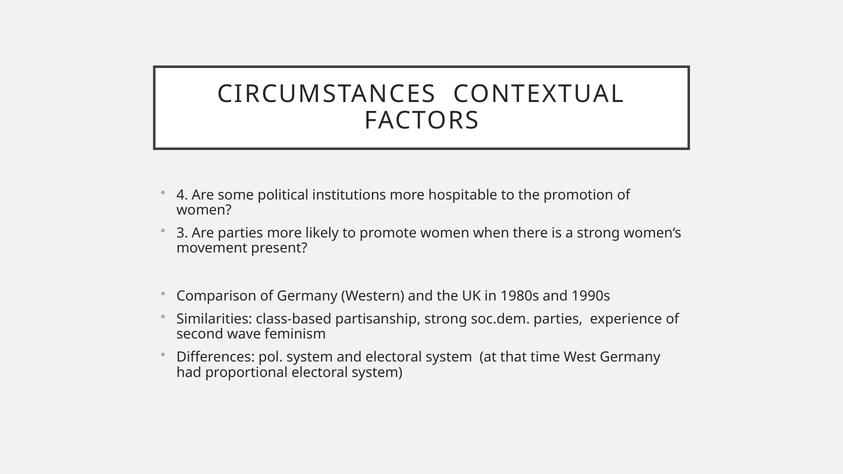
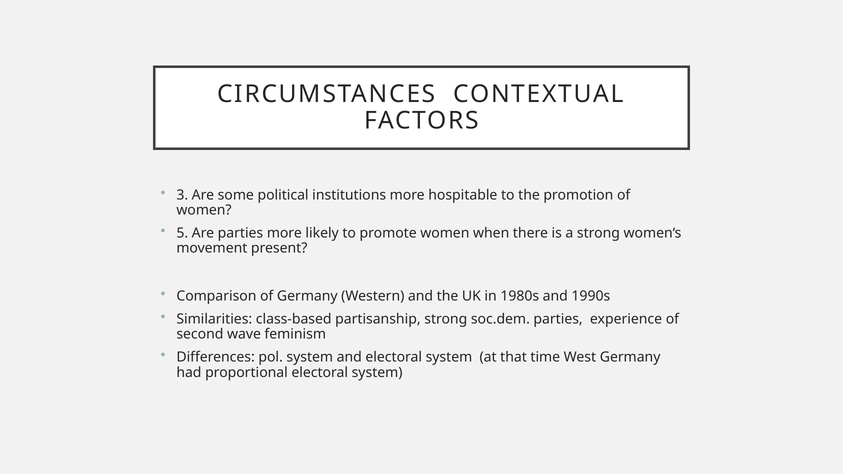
4: 4 -> 3 (182, 195)
3: 3 -> 5 (182, 233)
